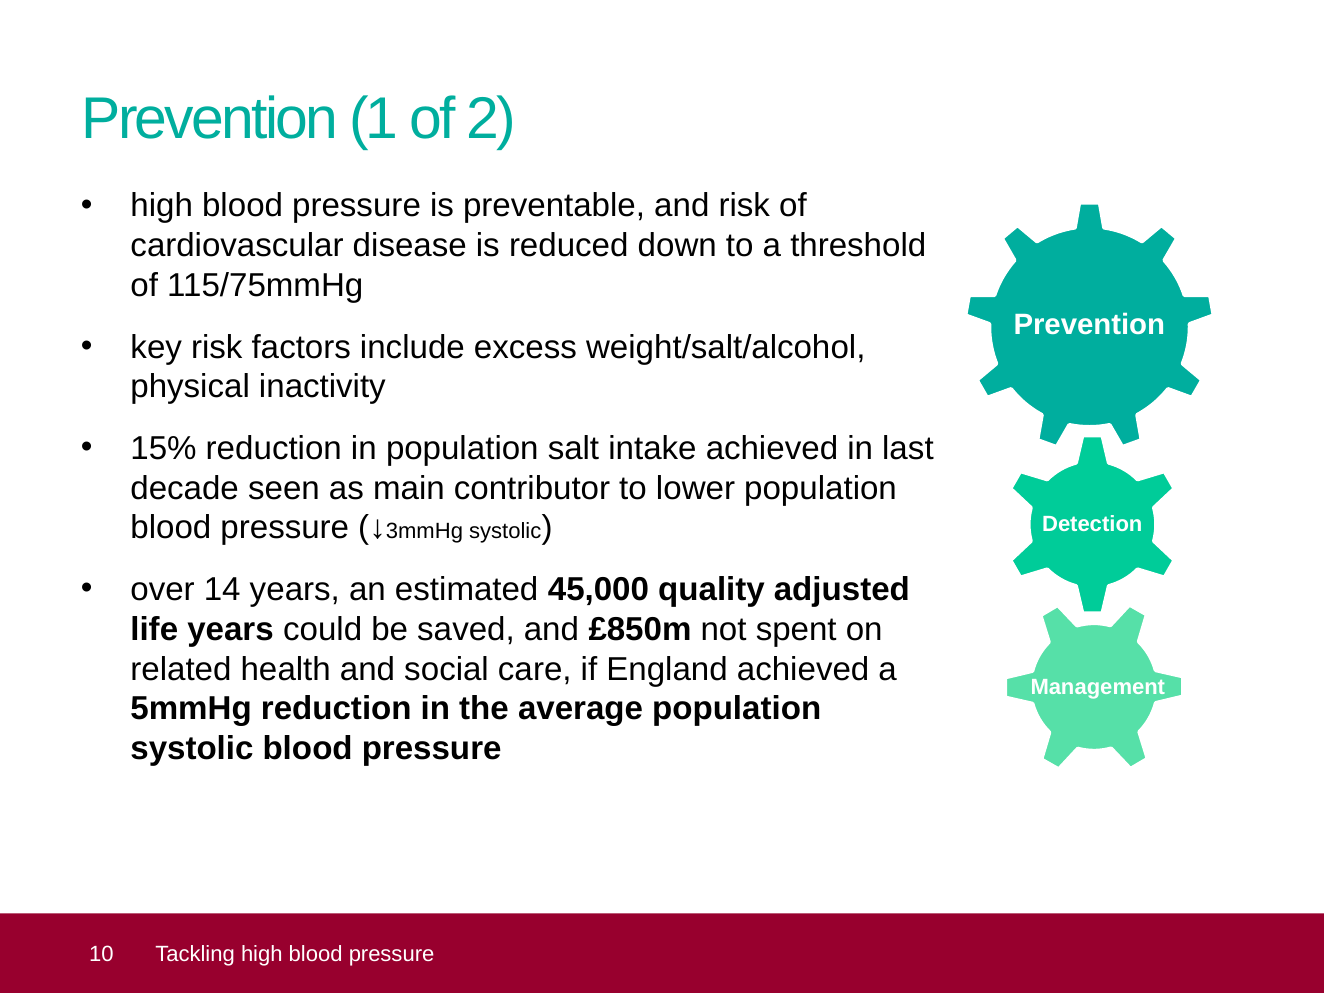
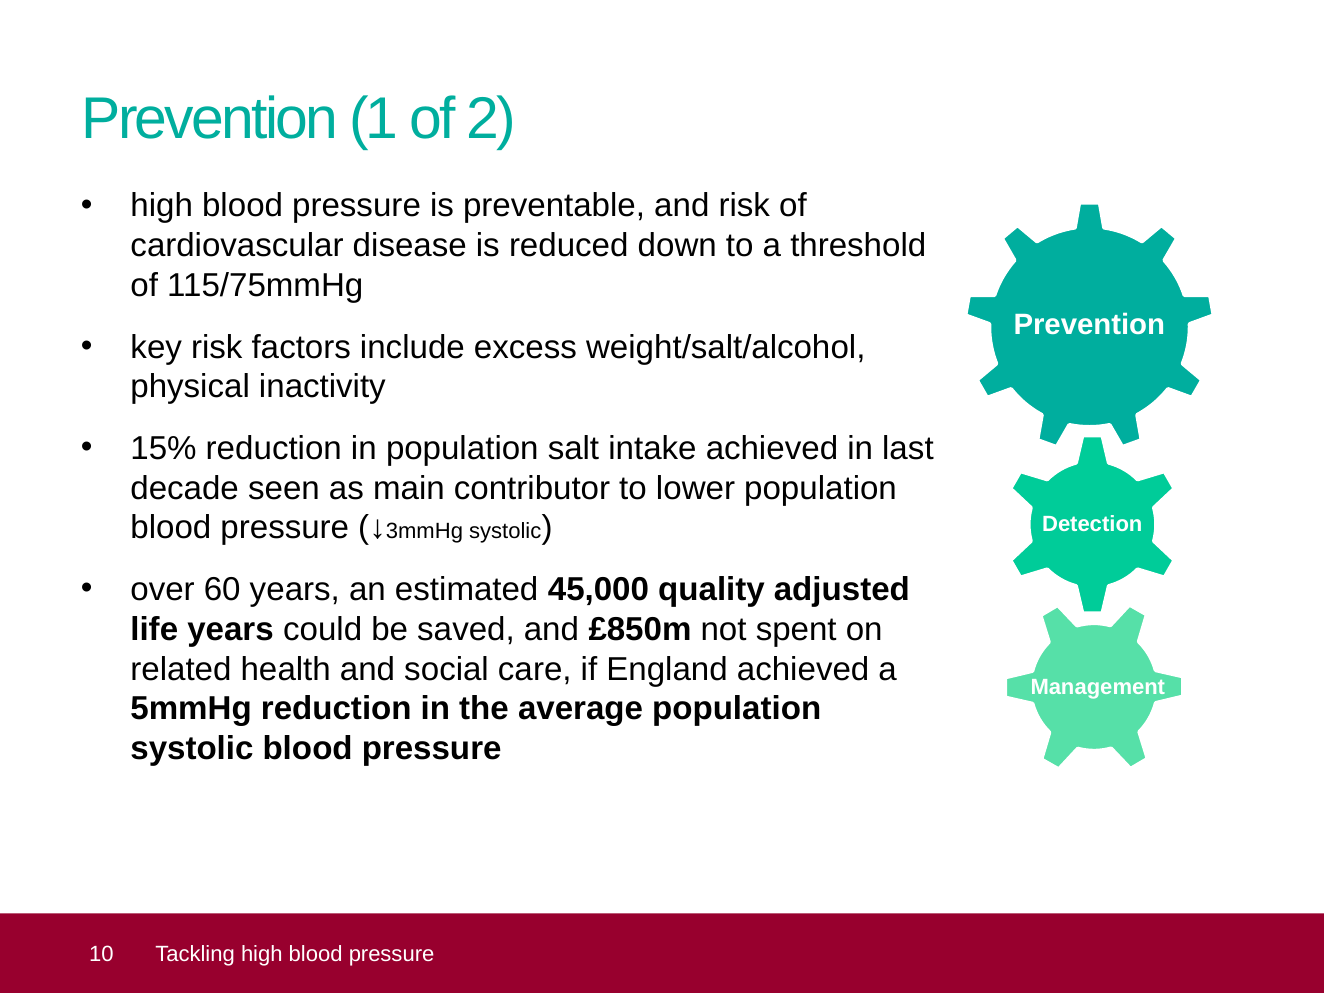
14: 14 -> 60 (222, 590)
